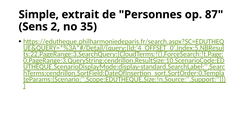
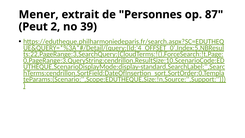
Simple: Simple -> Mener (39, 15)
Sens: Sens -> Peut (33, 27)
35: 35 -> 39 (89, 27)
